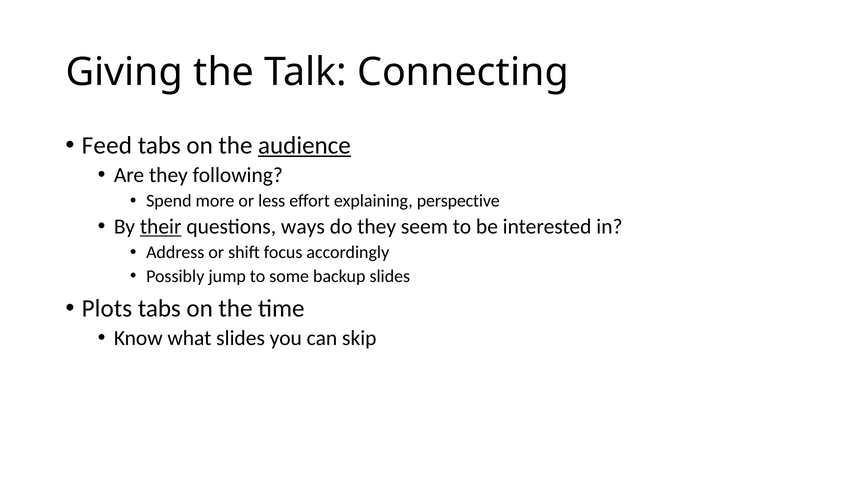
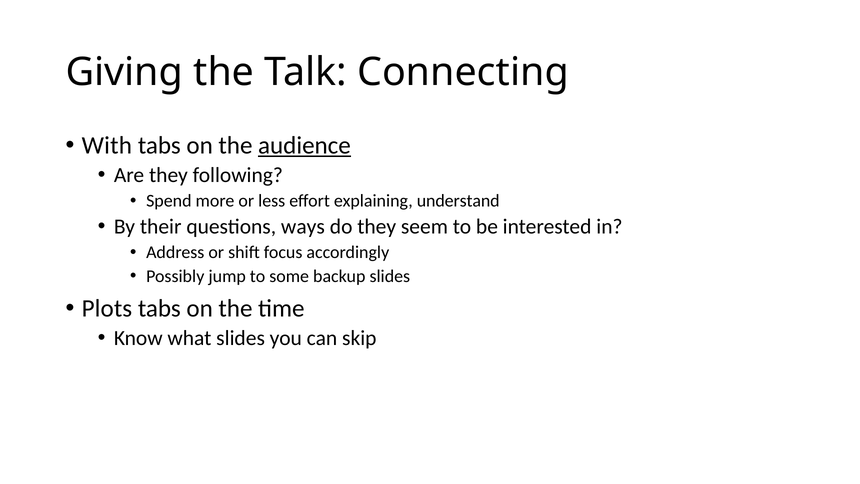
Feed: Feed -> With (107, 145)
perspective: perspective -> understand (458, 201)
their underline: present -> none (161, 227)
